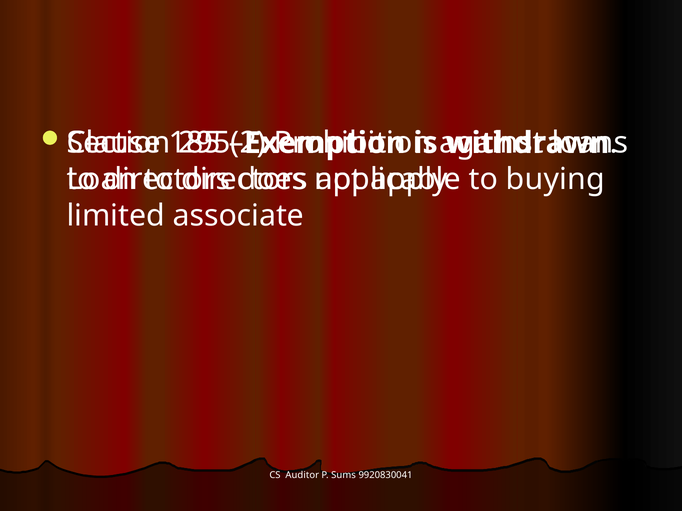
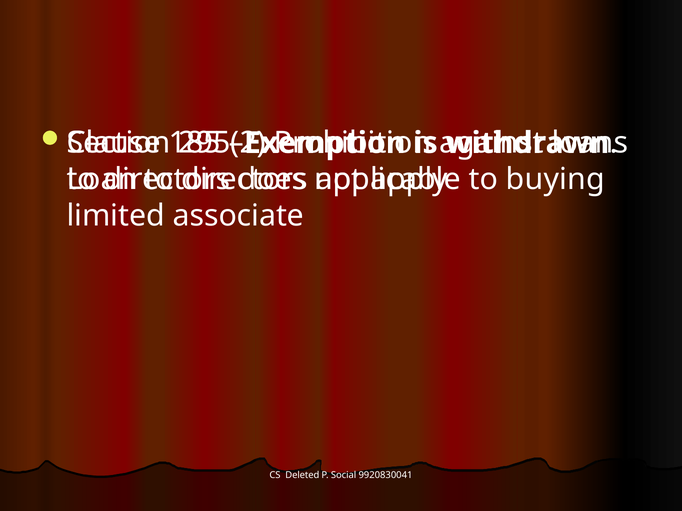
Auditor: Auditor -> Deleted (302, 476)
Sums: Sums -> Social (344, 476)
